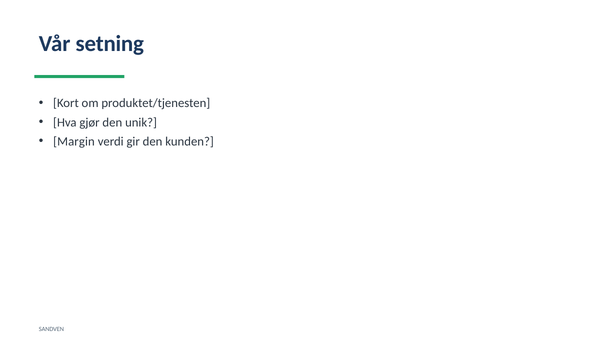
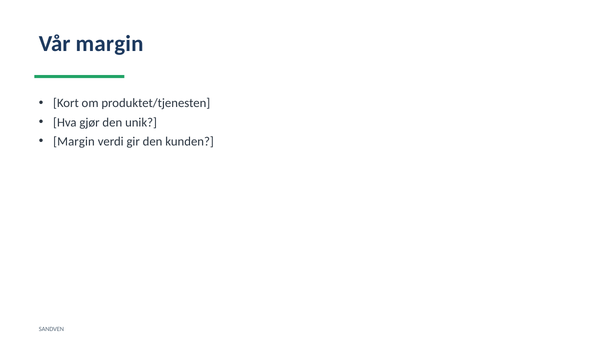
Vår setning: setning -> margin (110, 44)
